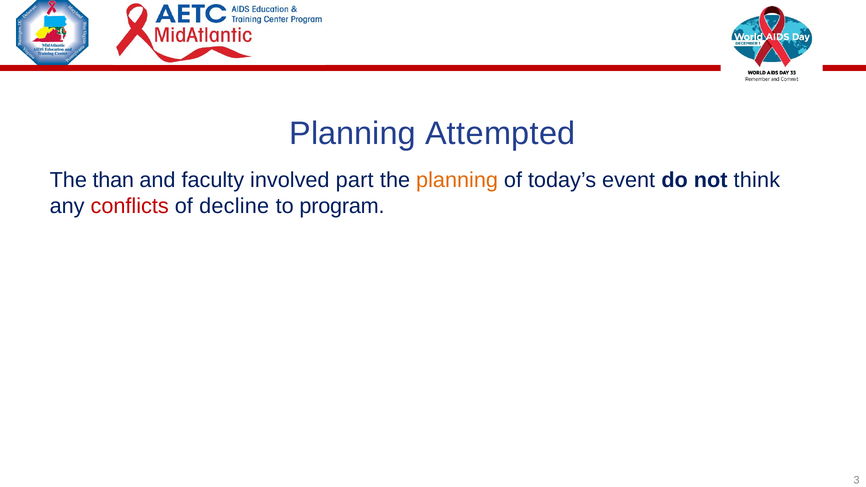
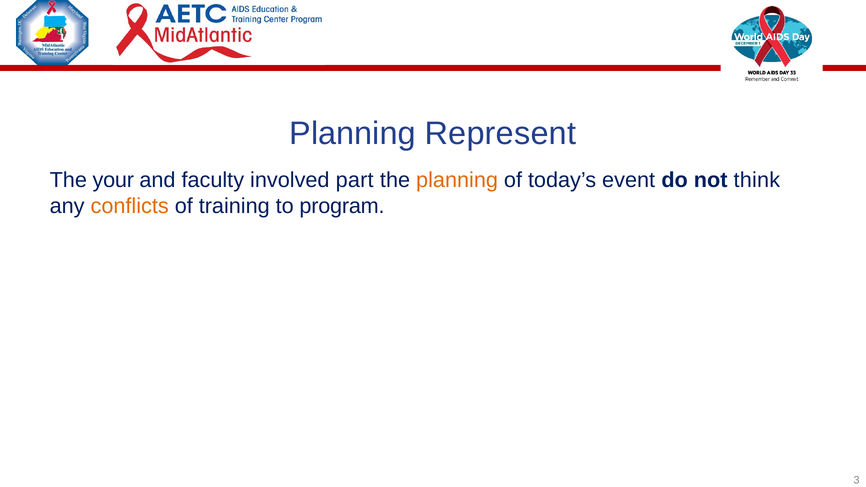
Attempted: Attempted -> Represent (500, 134)
than: than -> your (113, 180)
conflicts colour: red -> orange (130, 206)
decline: decline -> training (234, 206)
